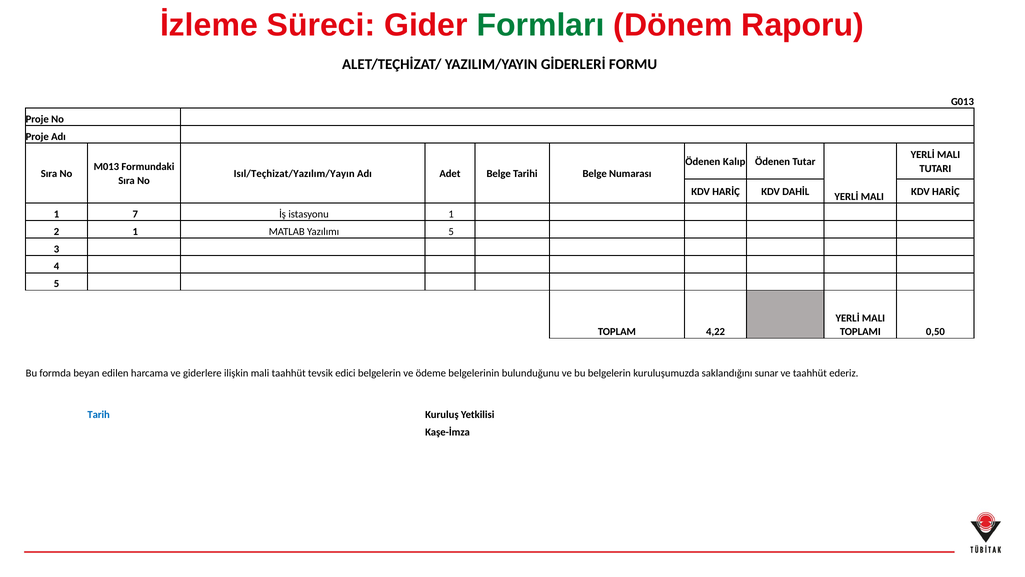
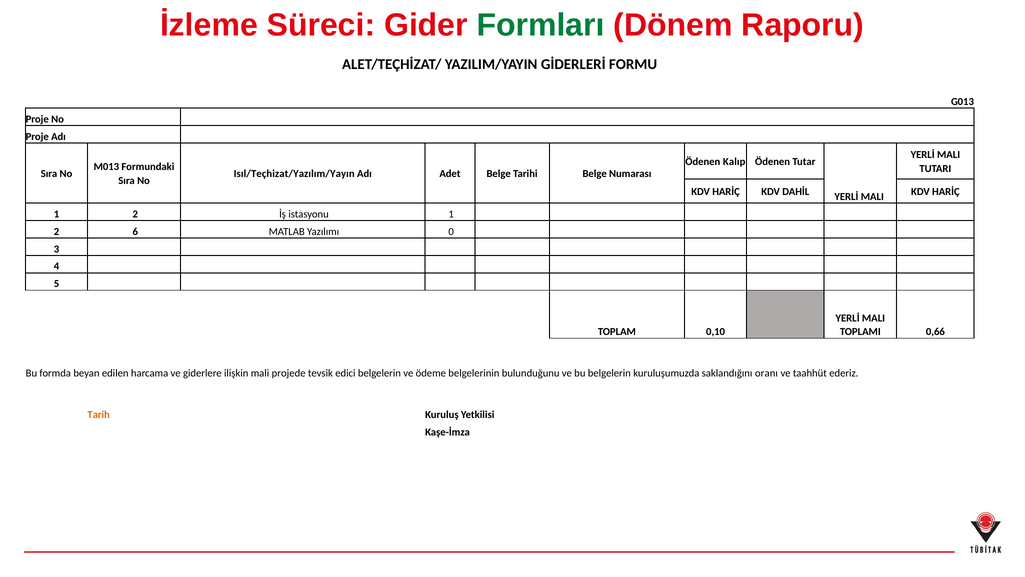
7: 7 -> 2 (135, 214)
2 1: 1 -> 6 (135, 231)
Yazılımı 5: 5 -> 0 (451, 231)
4,22: 4,22 -> 0,10 (716, 332)
0,50: 0,50 -> 0,66 (935, 332)
mali taahhüt: taahhüt -> projede (289, 373)
sunar: sunar -> oranı (766, 373)
Tarih colour: blue -> orange (99, 415)
